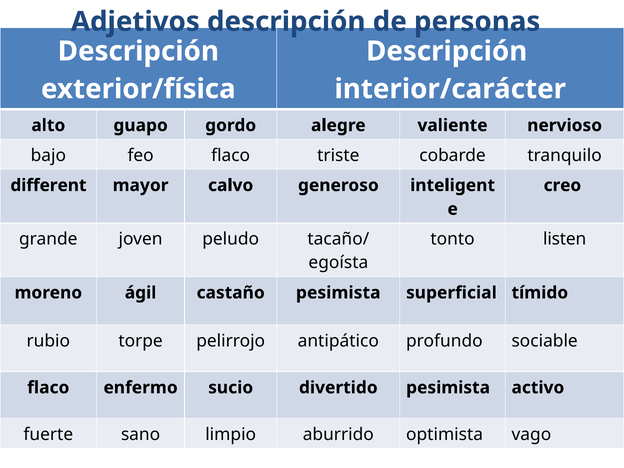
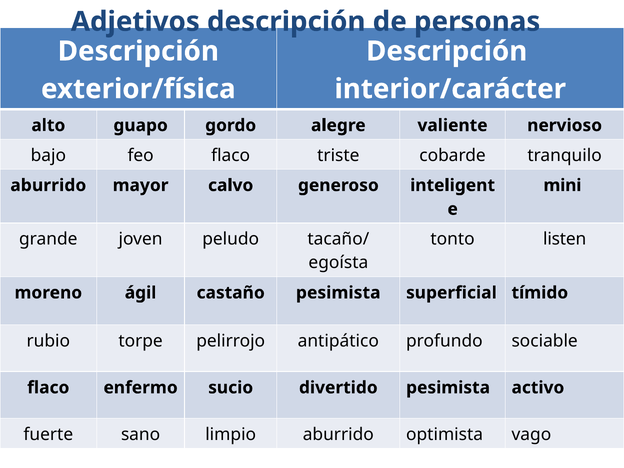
different: different -> aburrido (48, 185)
creo: creo -> mini (562, 185)
